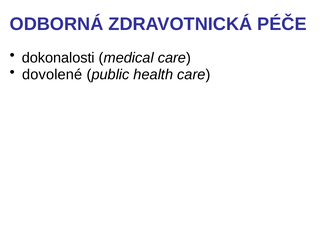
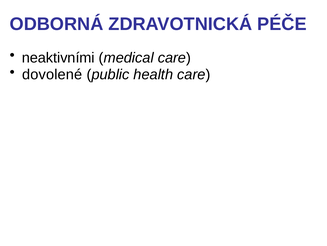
dokonalosti: dokonalosti -> neaktivními (58, 58)
